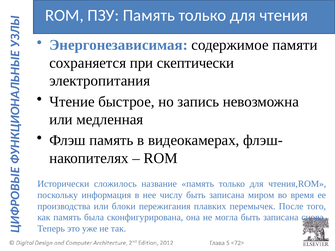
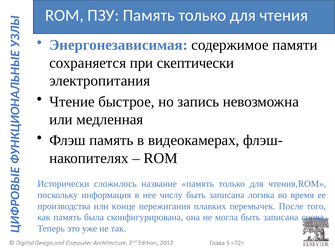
миром: миром -> логика (261, 195)
блоки: блоки -> конце (124, 206)
